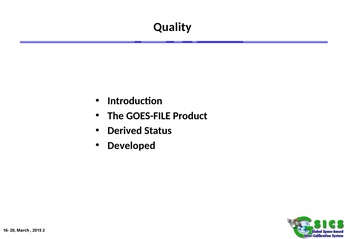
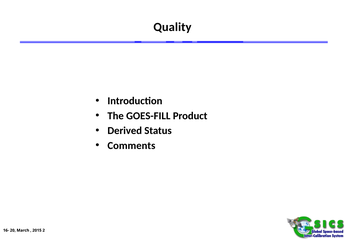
GOES-FILE: GOES-FILE -> GOES-FILL (148, 116)
Developed: Developed -> Comments (131, 145)
